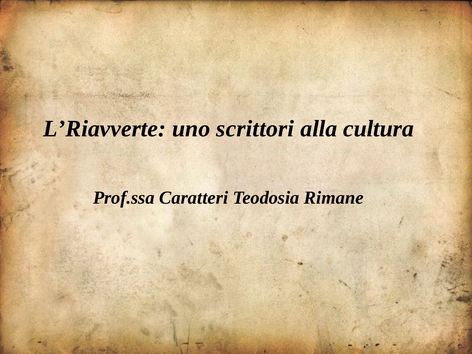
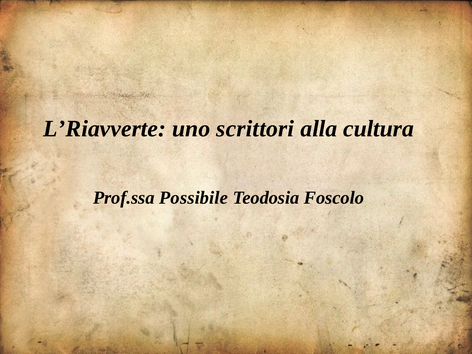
Caratteri: Caratteri -> Possibile (194, 198)
Rimane: Rimane -> Foscolo (334, 198)
